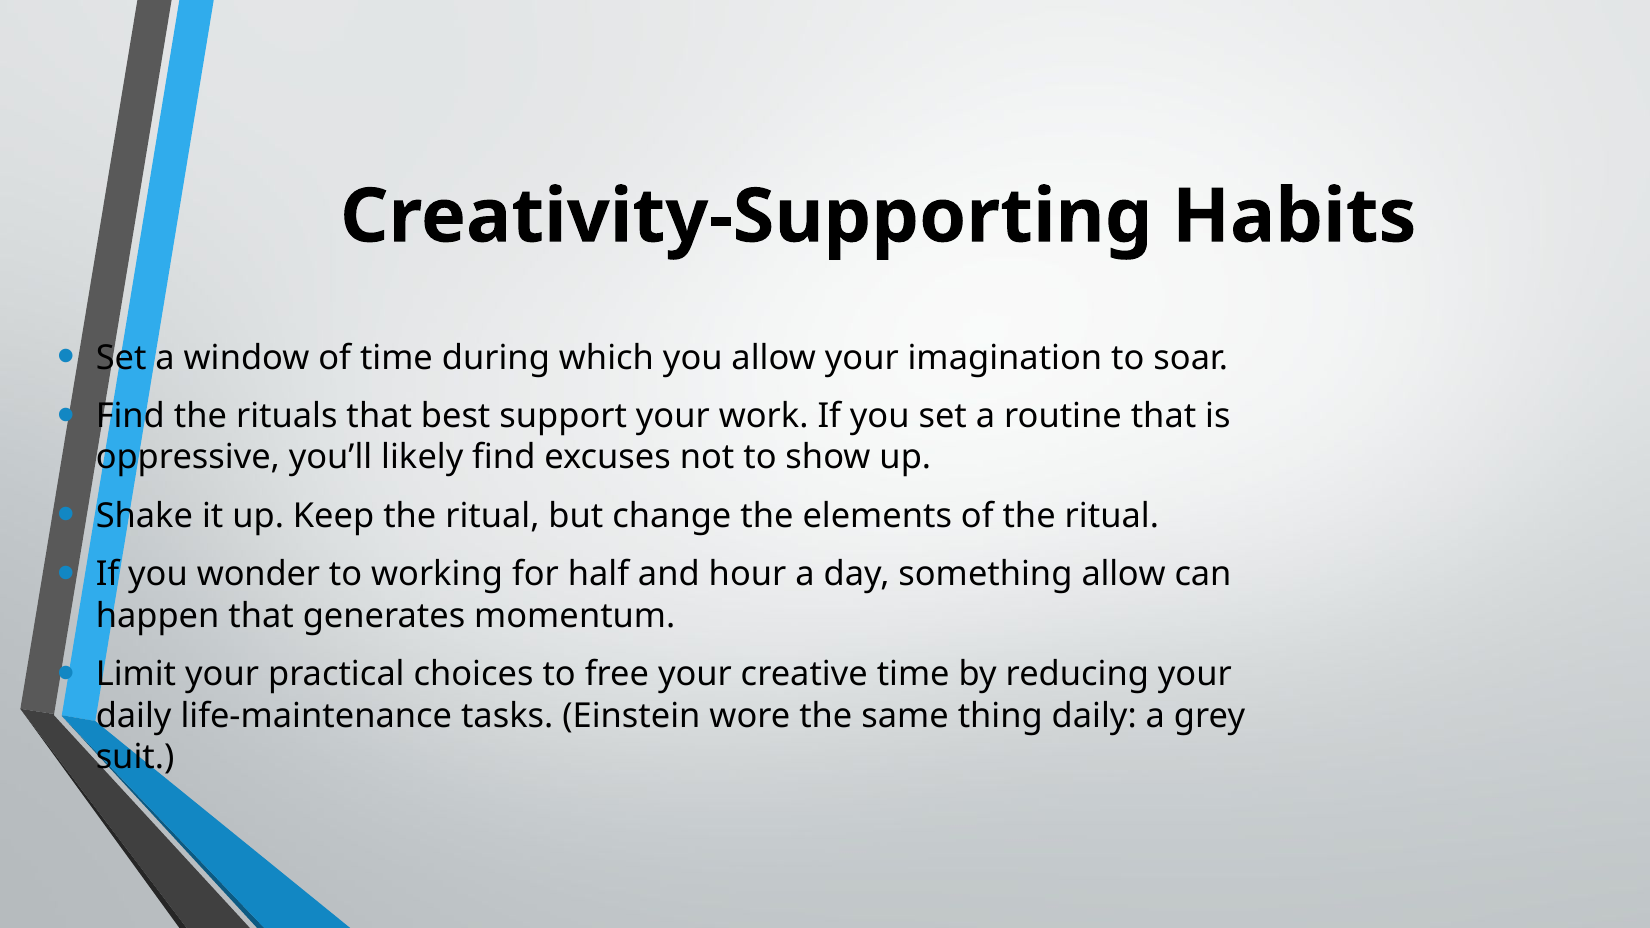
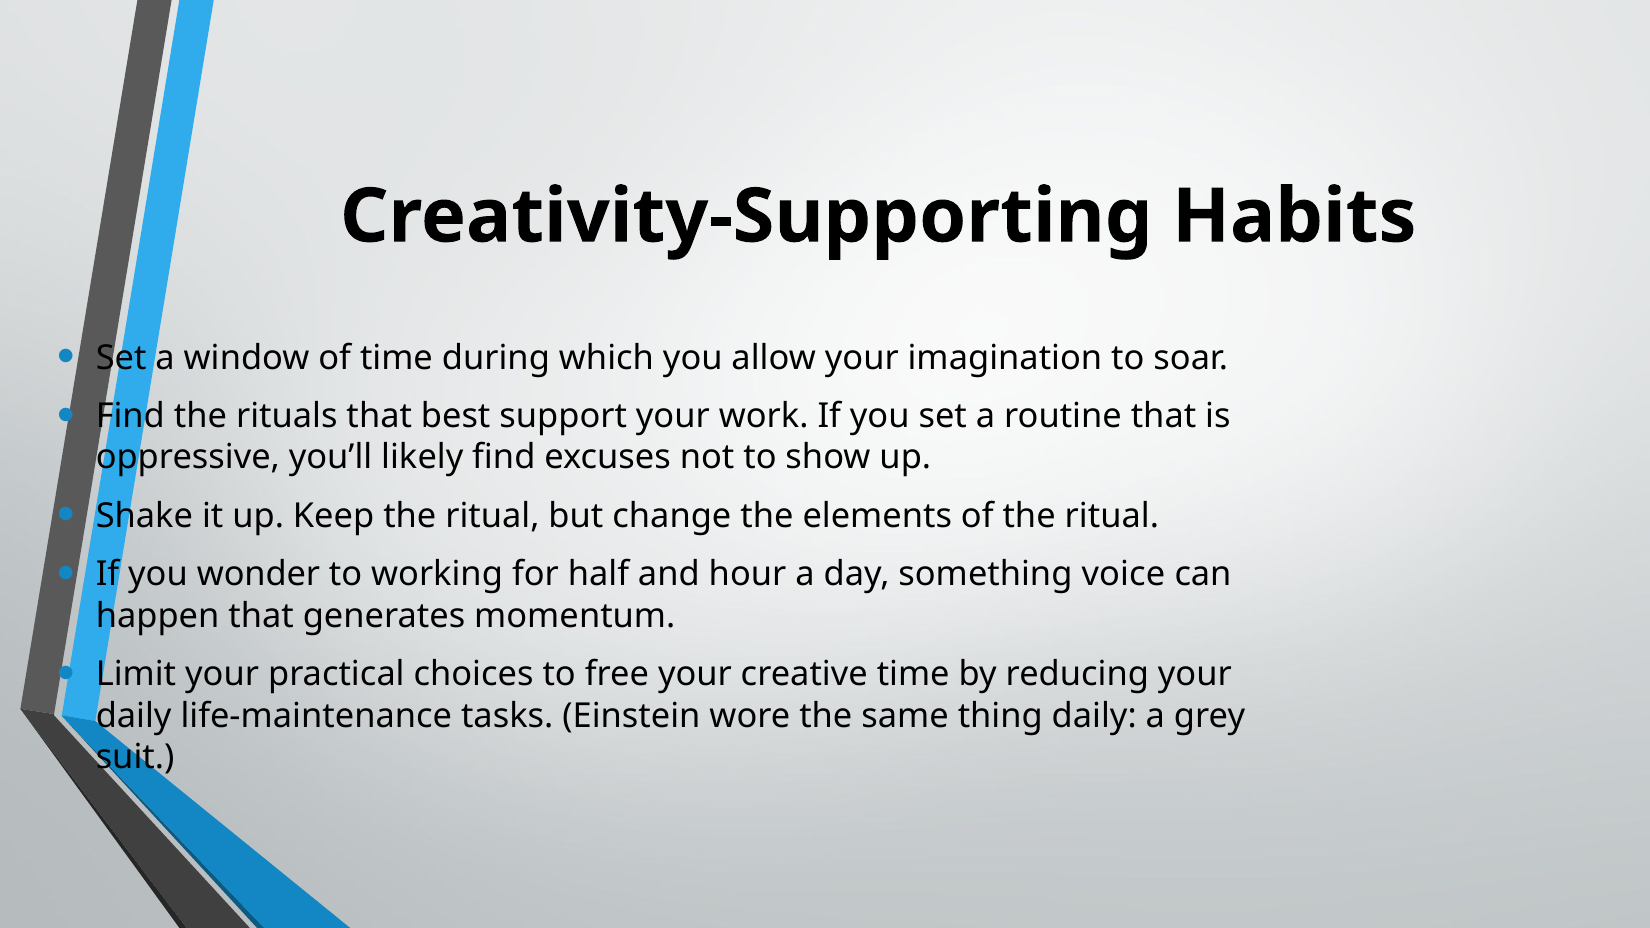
something allow: allow -> voice (1123, 575)
